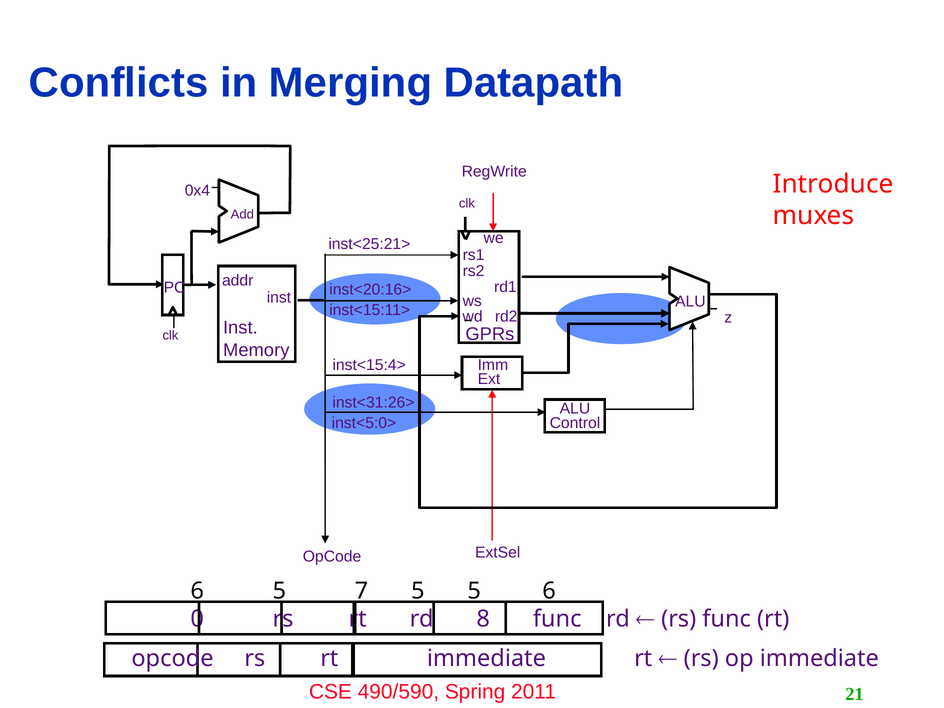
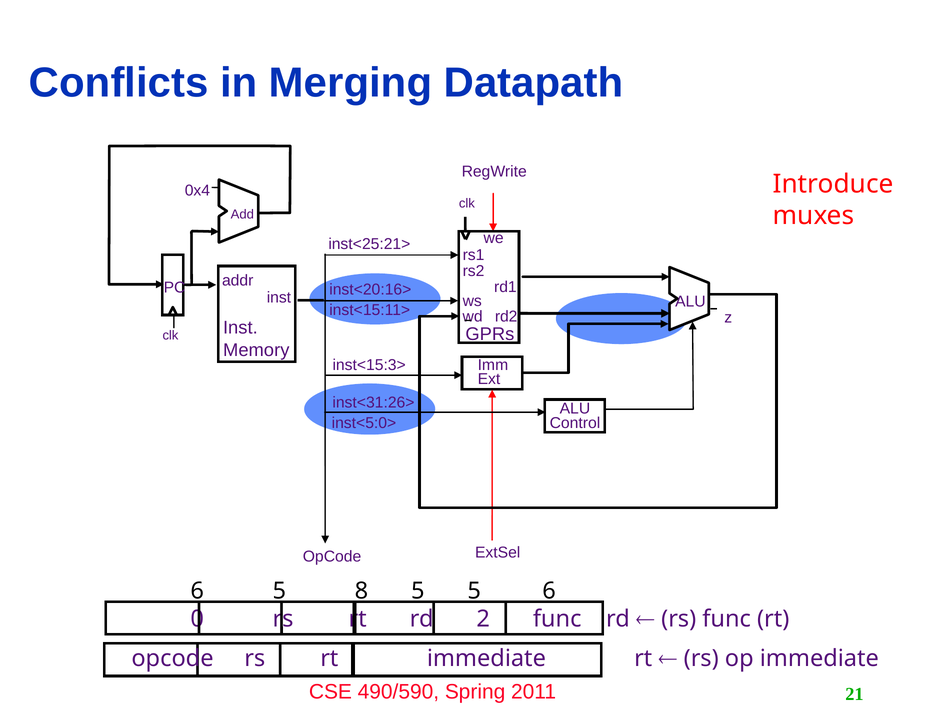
inst<15:4>: inst<15:4> -> inst<15:3> (369, 365)
7: 7 -> 8 (361, 591)
8: 8 -> 2 (483, 619)
